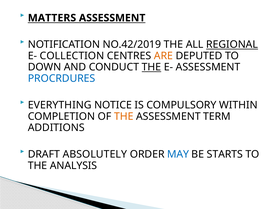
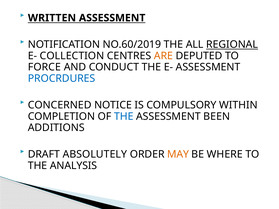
MATTERS: MATTERS -> WRITTEN (52, 18)
NO.42/2019: NO.42/2019 -> NO.60/2019 (132, 45)
DOWN: DOWN -> FORCE (44, 67)
THE underline: present -> none (151, 67)
EVERYTHING: EVERYTHING -> CONCERNED (60, 105)
THE colour: orange -> blue (124, 116)
TERM: TERM -> BEEN (217, 116)
MAY colour: blue -> orange (178, 154)
STARTS: STARTS -> WHERE (225, 154)
